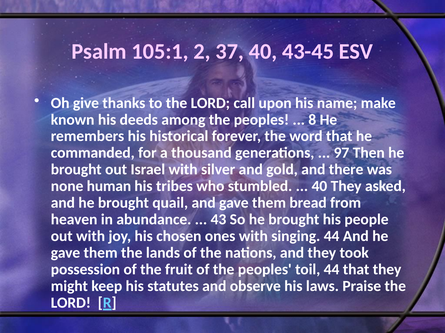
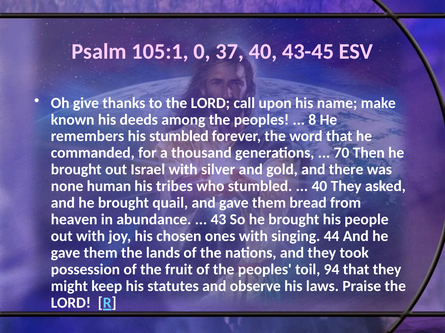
2: 2 -> 0 (202, 52)
his historical: historical -> stumbled (179, 137)
97: 97 -> 70 (341, 153)
toil 44: 44 -> 94 (332, 270)
